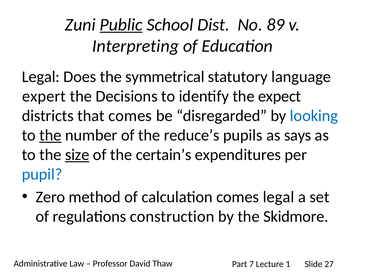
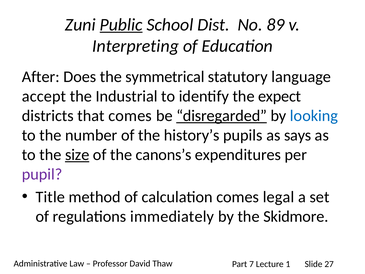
Legal: Legal -> After (41, 77)
expert: expert -> accept (44, 96)
Decisions: Decisions -> Industrial (127, 96)
disregarded underline: none -> present (222, 116)
the underline: present -> none (50, 135)
reduce’s: reduce’s -> history’s (192, 135)
certain’s: certain’s -> canons’s (164, 155)
pupil colour: blue -> purple (42, 174)
Zero: Zero -> Title (50, 197)
construction: construction -> immediately (172, 216)
